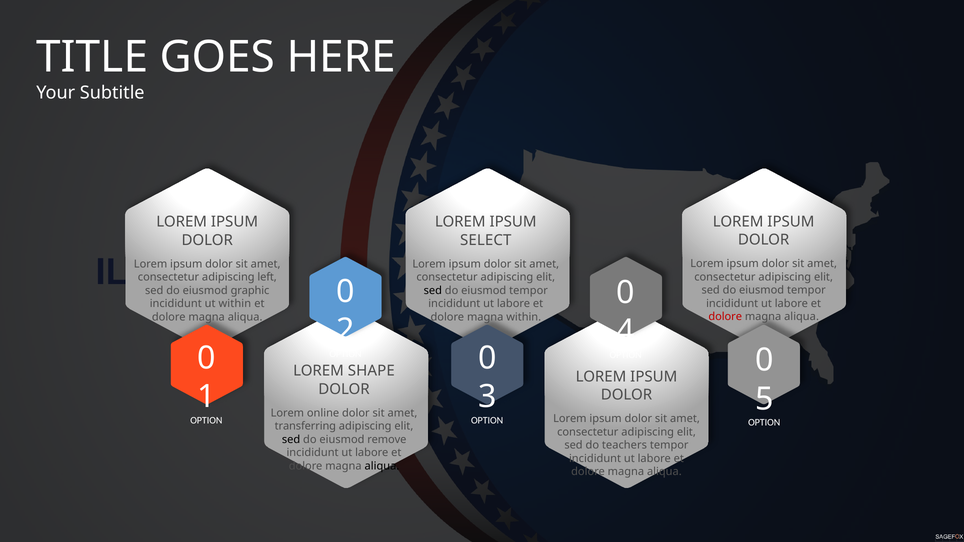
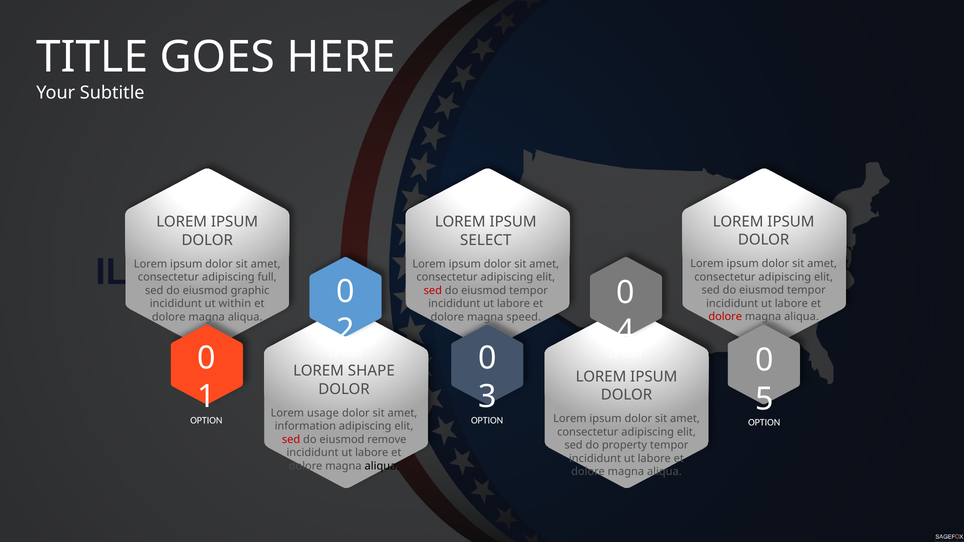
left: left -> full (267, 277)
sed colour: black -> red (433, 291)
magna within: within -> speed (524, 317)
online: online -> usage (323, 413)
transferring: transferring -> information (305, 426)
sed colour: black -> red (291, 440)
teachers: teachers -> property (624, 446)
